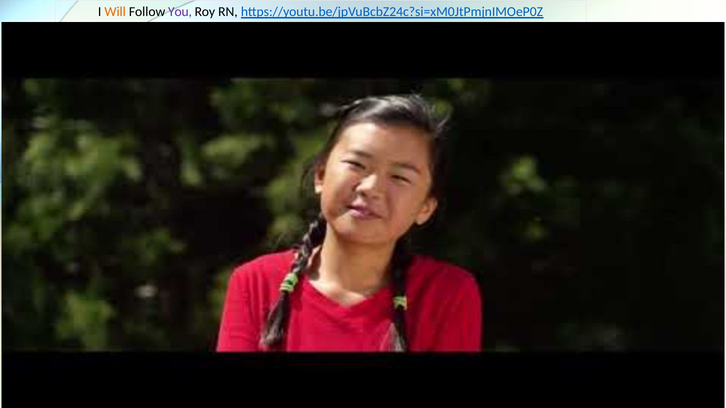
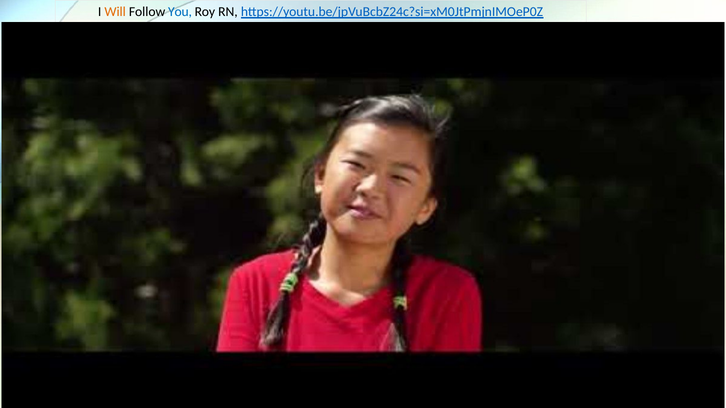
You colour: purple -> blue (180, 12)
